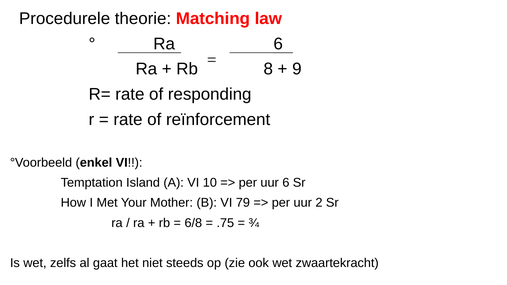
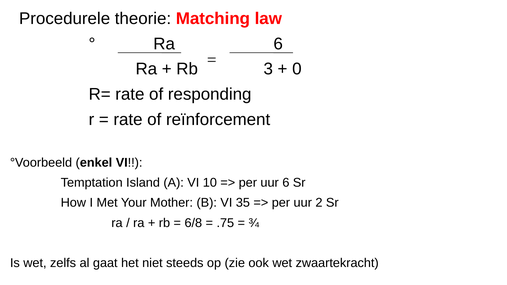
8: 8 -> 3 (268, 69)
9: 9 -> 0 (297, 69)
79: 79 -> 35 (243, 203)
